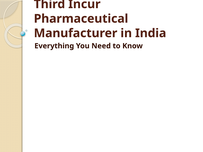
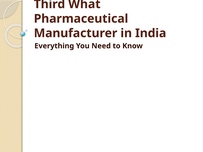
Incur: Incur -> What (84, 4)
